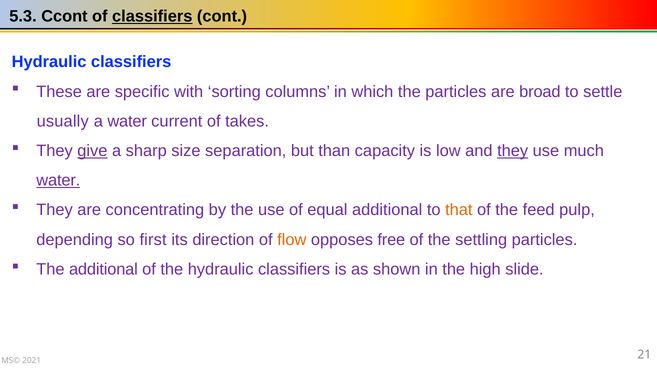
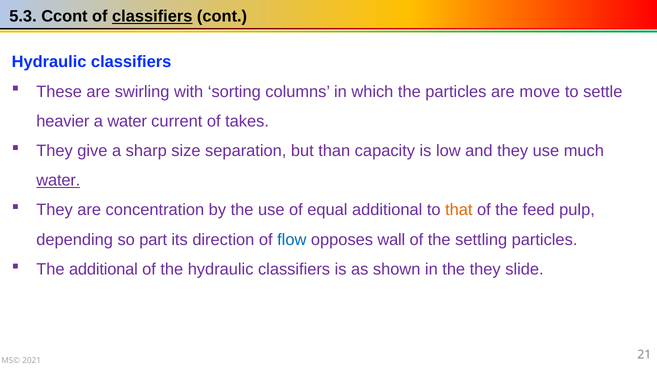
specific: specific -> swirling (142, 92)
broad: broad -> move (540, 92)
usually: usually -> heavier (63, 121)
give underline: present -> none (92, 151)
they underline: present -> none (513, 151)
concentrating: concentrating -> concentration (155, 210)
first: first -> part (153, 239)
flow colour: orange -> blue (292, 239)
free: free -> wall (391, 239)
the high: high -> they (485, 269)
